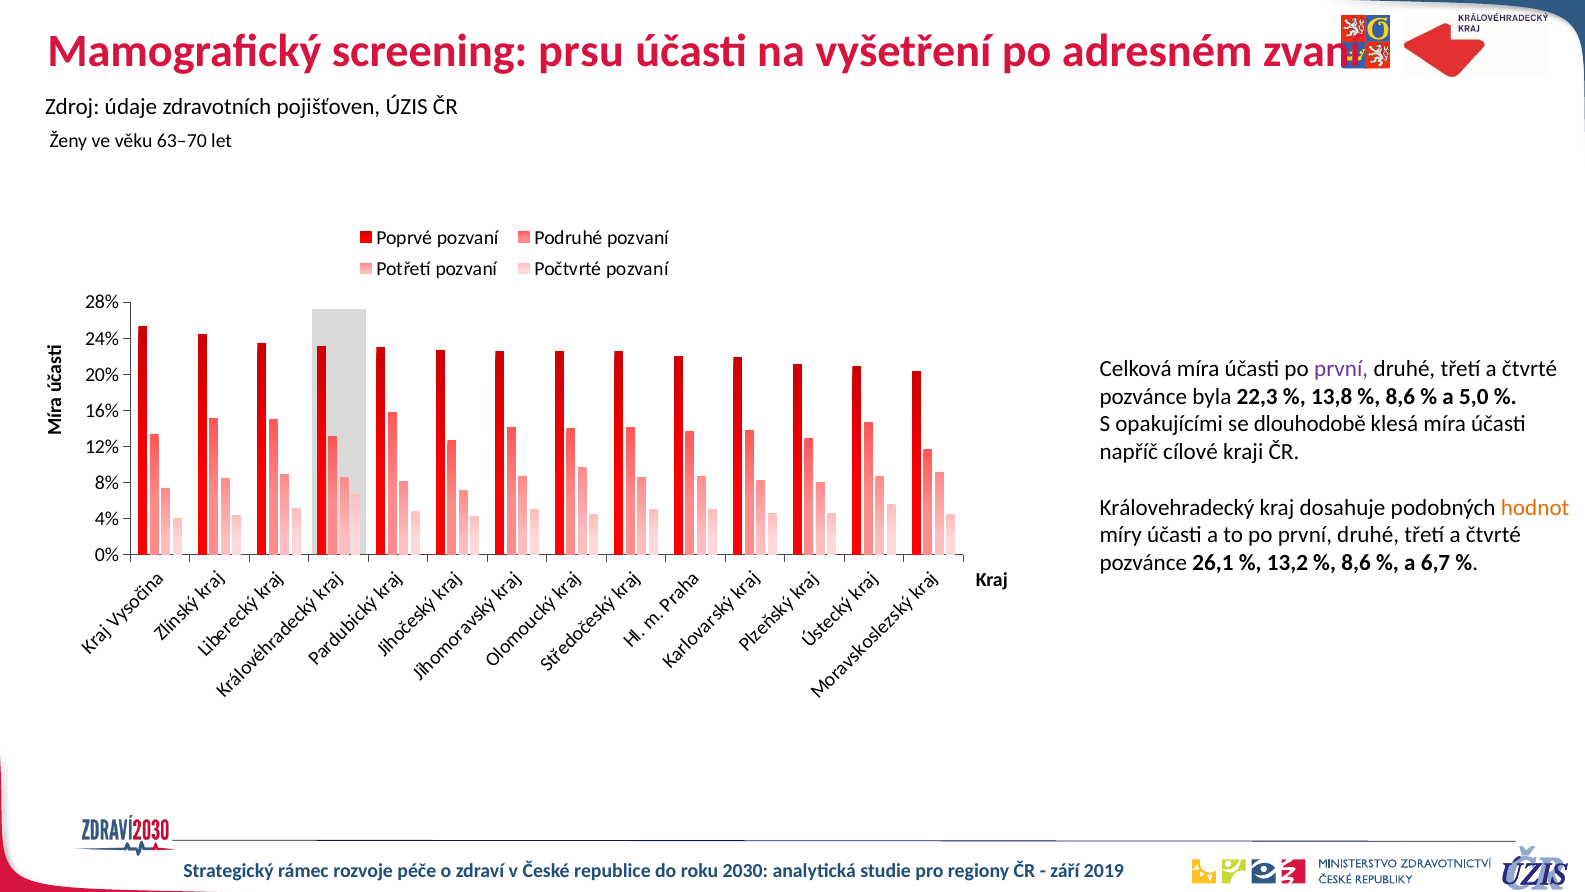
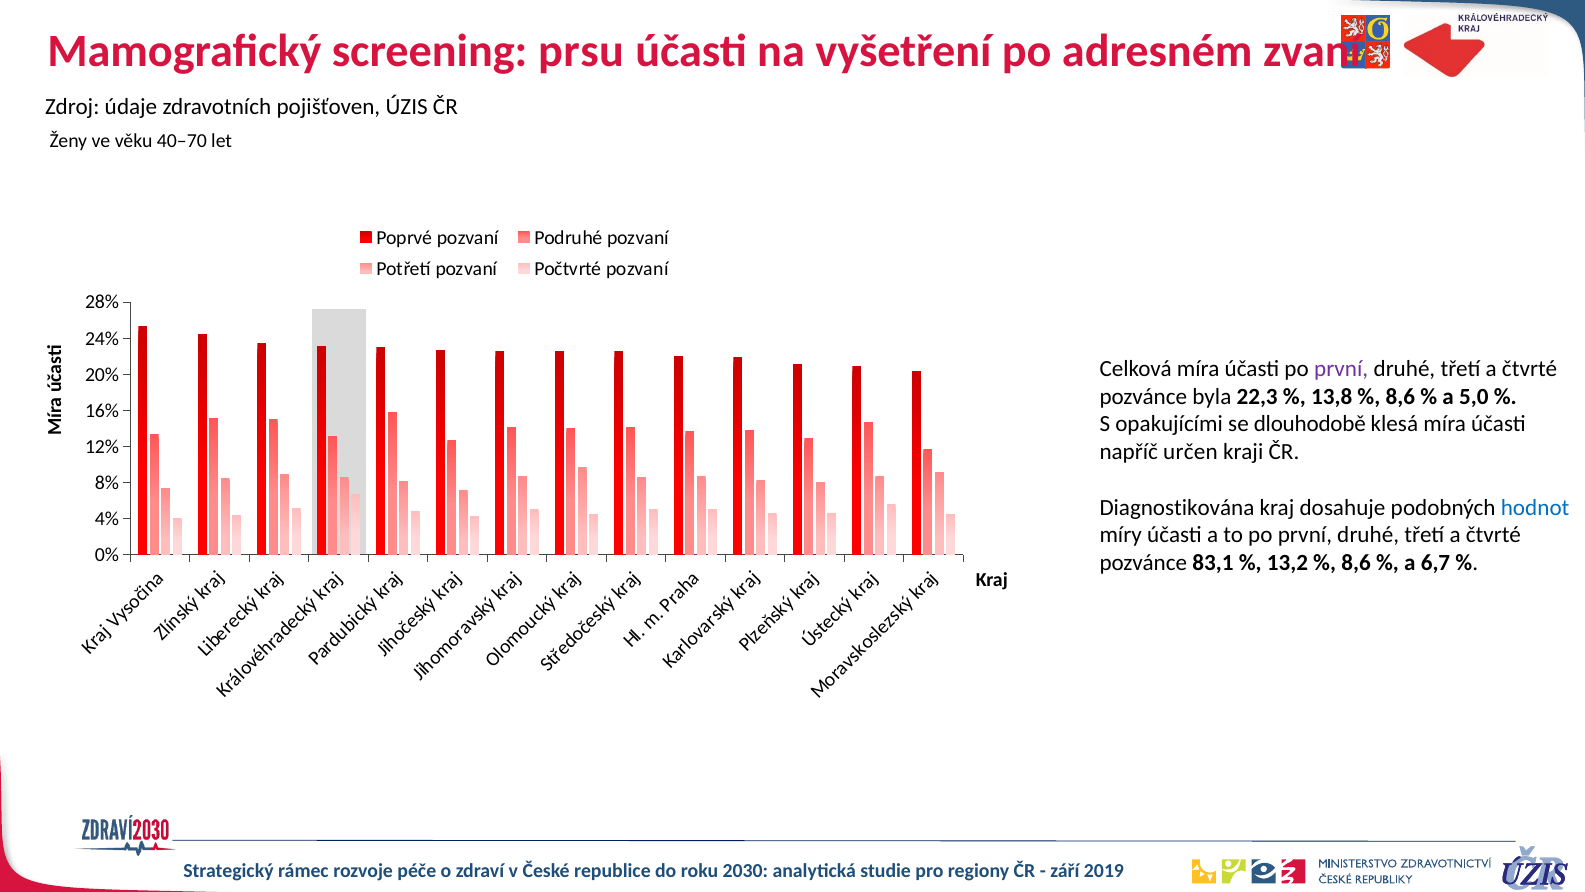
63–70: 63–70 -> 40–70 (182, 141)
cílové: cílové -> určen (1190, 452)
Královehradecký: Královehradecký -> Diagnostikována (1177, 507)
hodnot colour: orange -> blue (1535, 507)
26,1: 26,1 -> 83,1 (1213, 563)
